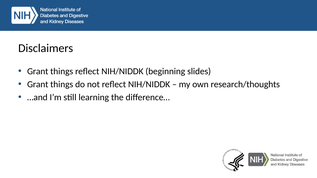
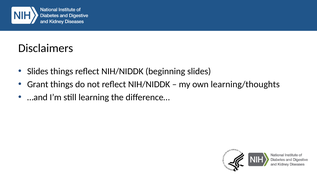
Grant: Grant -> Slides (38, 72)
research/thoughts: research/thoughts -> learning/thoughts (245, 85)
